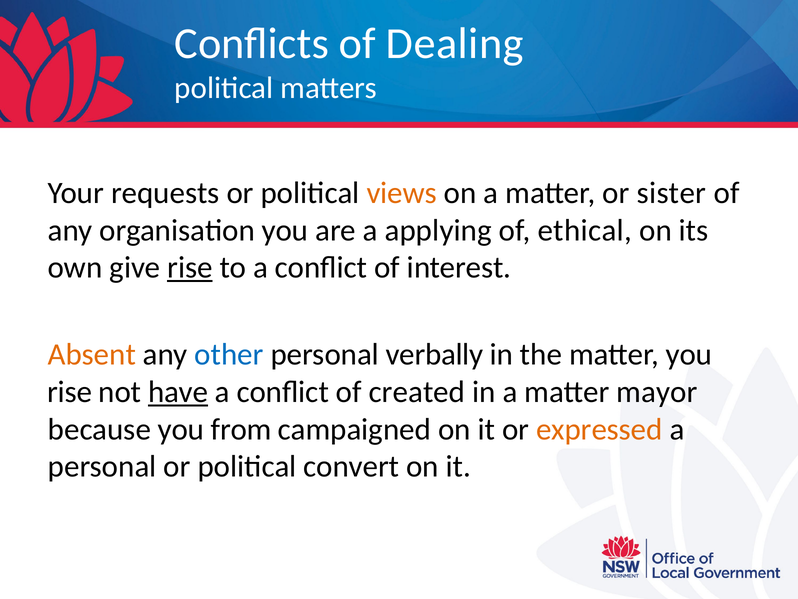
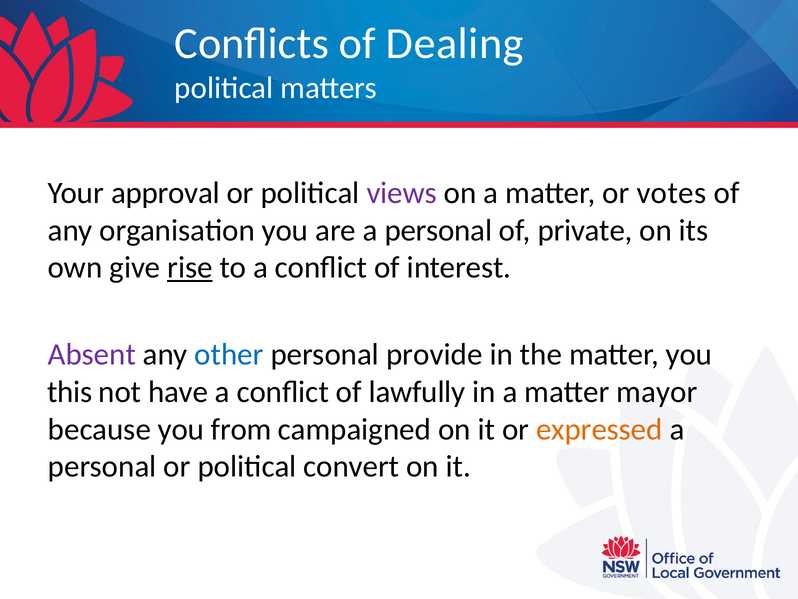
requests: requests -> approval (165, 193)
views colour: orange -> purple (402, 193)
sister: sister -> votes (671, 193)
are a applying: applying -> personal (438, 230)
ethical: ethical -> private (585, 230)
Absent colour: orange -> purple (92, 354)
verbally: verbally -> provide (434, 354)
rise: rise -> this (70, 392)
have underline: present -> none (178, 392)
created: created -> lawfully (417, 392)
